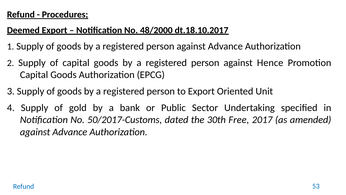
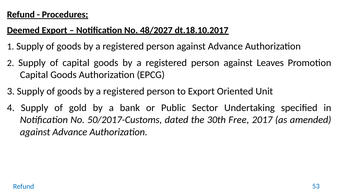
48/2000: 48/2000 -> 48/2027 (156, 30)
Hence: Hence -> Leaves (270, 63)
